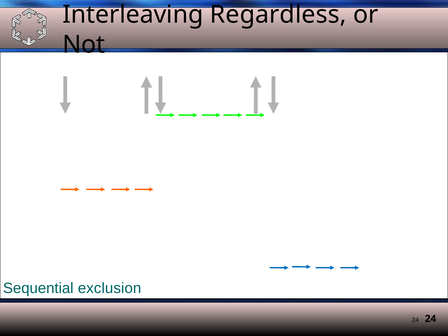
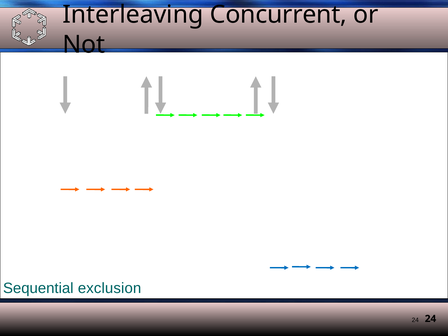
Regardless: Regardless -> Concurrent (278, 15)
